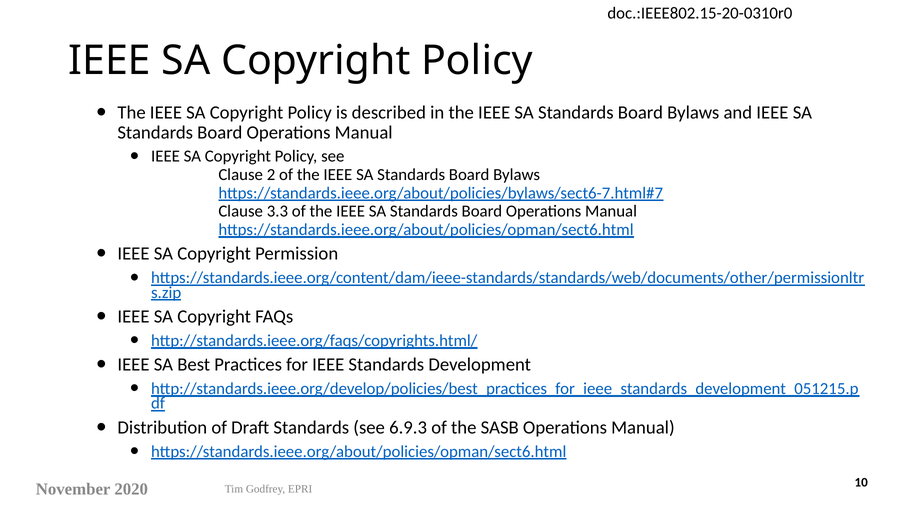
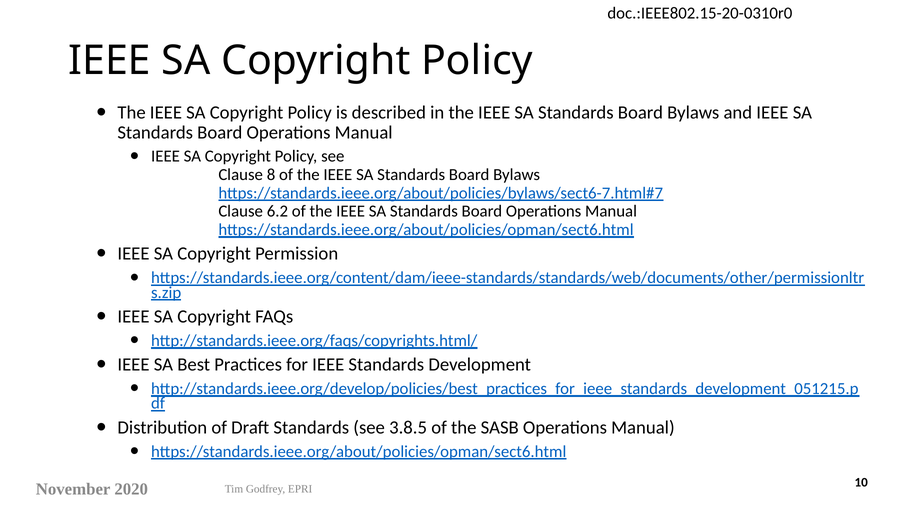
2: 2 -> 8 (271, 174)
3.3: 3.3 -> 6.2 (277, 211)
6.9.3: 6.9.3 -> 3.8.5 (408, 427)
